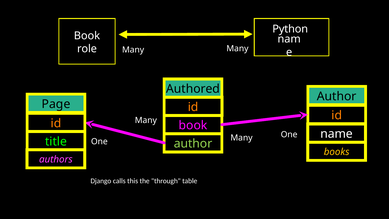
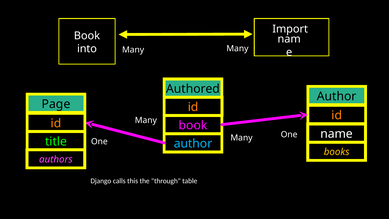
Python: Python -> Import (290, 29)
role: role -> into (87, 49)
author colour: light green -> light blue (193, 144)
